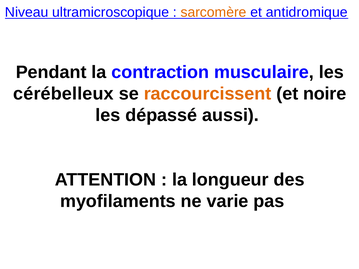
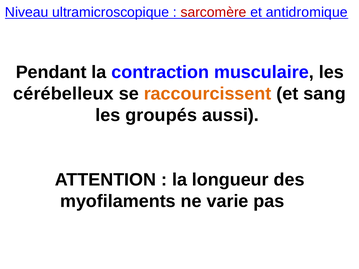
sarcomère colour: orange -> red (214, 12)
noire: noire -> sang (325, 94)
dépassé: dépassé -> groupés (161, 115)
